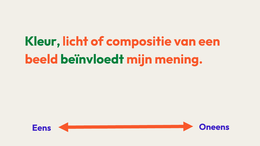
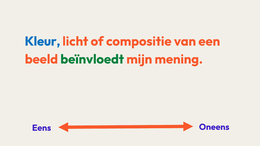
Kleur colour: green -> blue (42, 41)
